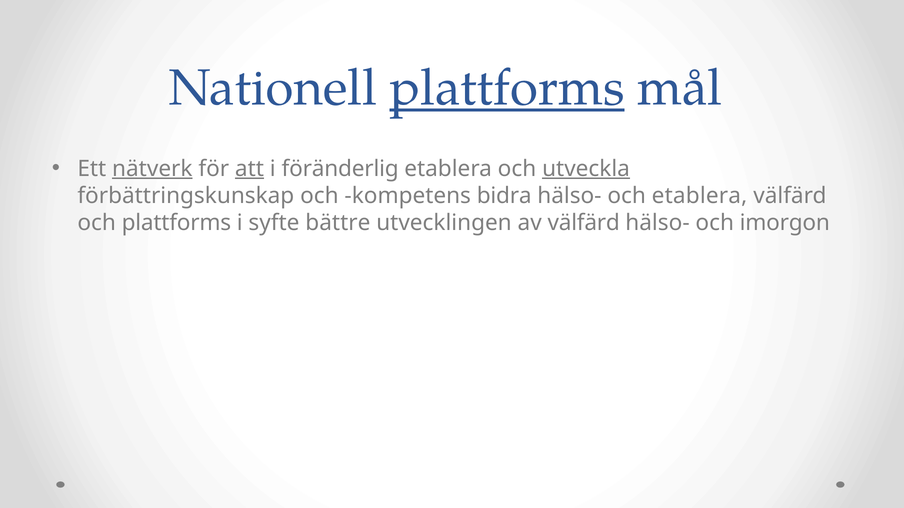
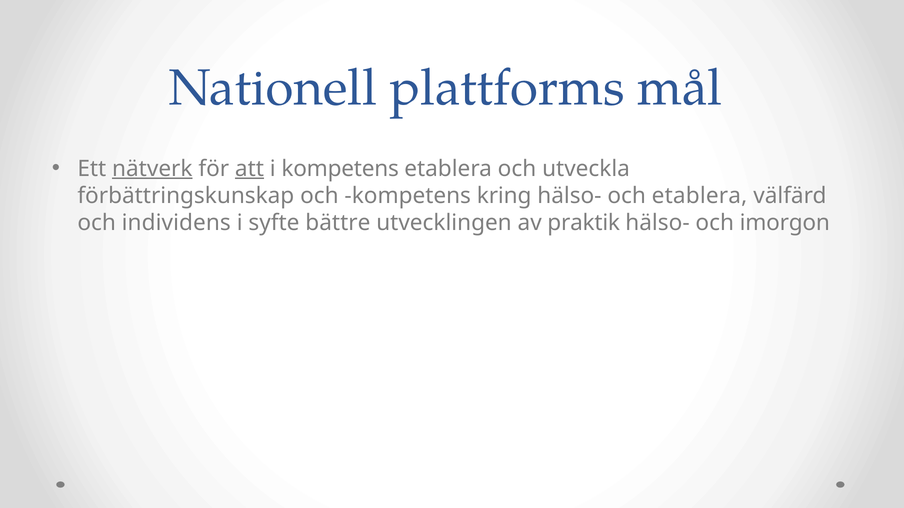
plattforms underline: present -> none (507, 88)
i föränderlig: föränderlig -> kompetens (340, 169)
utveckla underline: present -> none (586, 169)
bidra: bidra -> kring (504, 196)
och plattforms: plattforms -> individens (176, 223)
av välfärd: välfärd -> praktik (584, 223)
